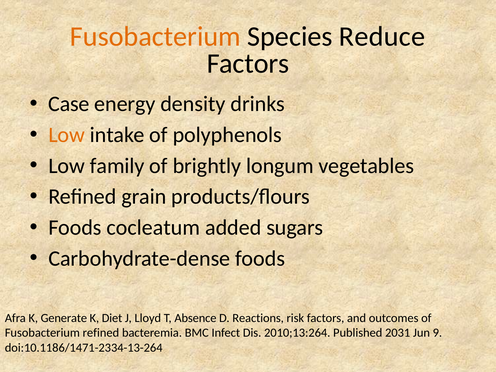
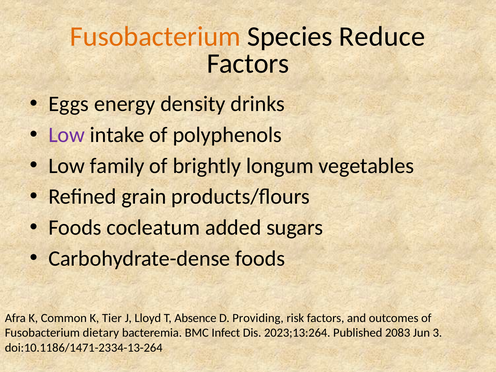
Case: Case -> Eggs (69, 104)
Low colour: orange -> purple (67, 135)
Generate: Generate -> Common (64, 318)
Diet: Diet -> Tier (112, 318)
Reactions: Reactions -> Providing (258, 318)
Fusobacterium refined: refined -> dietary (101, 333)
2010;13:264: 2010;13:264 -> 2023;13:264 (297, 333)
2031: 2031 -> 2083 (398, 333)
9: 9 -> 3 (437, 333)
